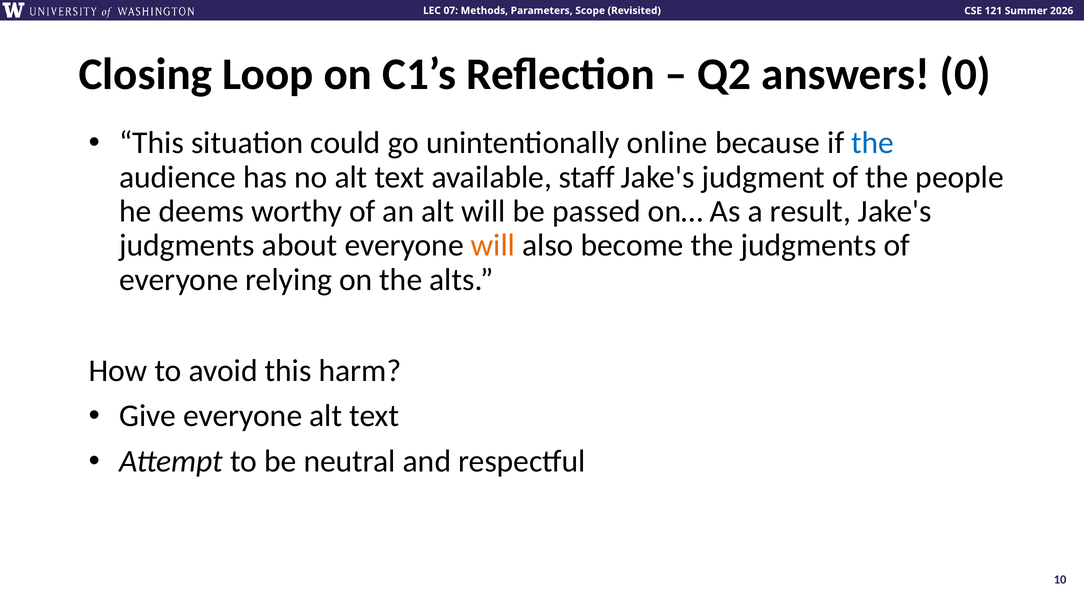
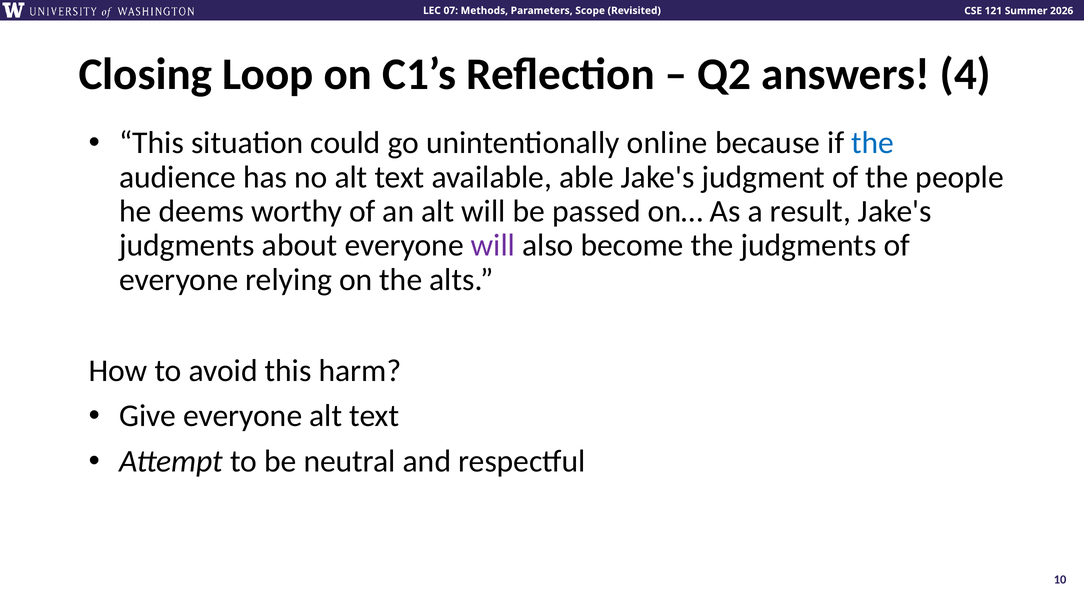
0: 0 -> 4 (965, 74)
staff: staff -> able (586, 177)
will colour: orange -> purple (493, 245)
